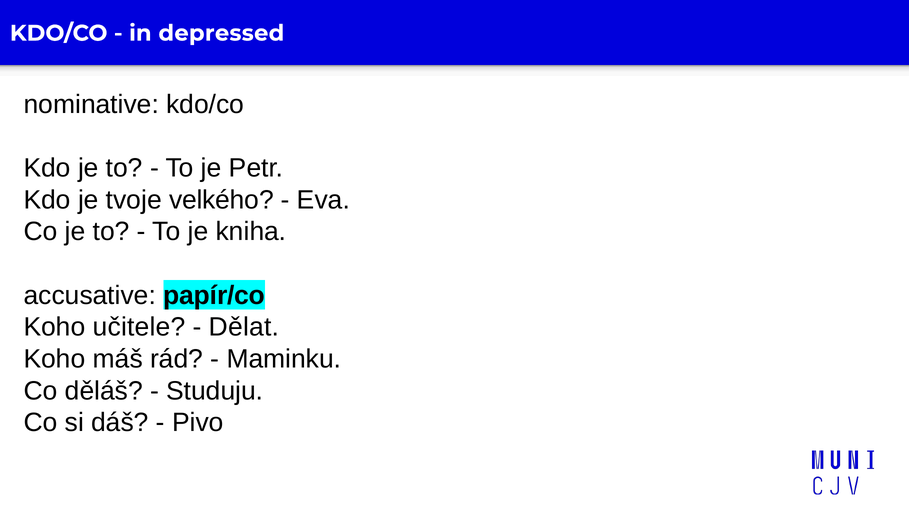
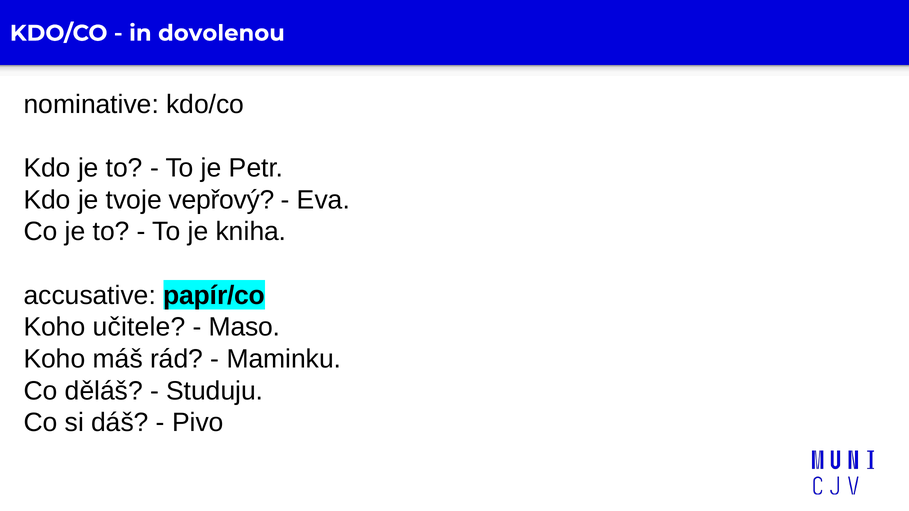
depressed: depressed -> dovolenou (221, 33)
velkého: velkého -> vepřový (221, 200)
Dělat: Dělat -> Maso (244, 327)
